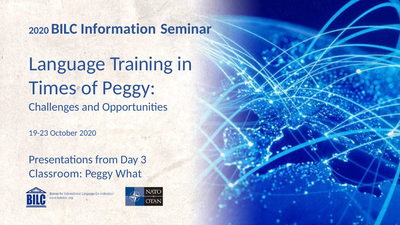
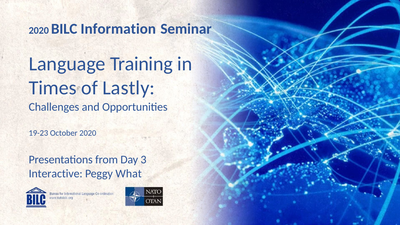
of Peggy: Peggy -> Lastly (129, 88)
Classroom: Classroom -> Interactive (56, 174)
